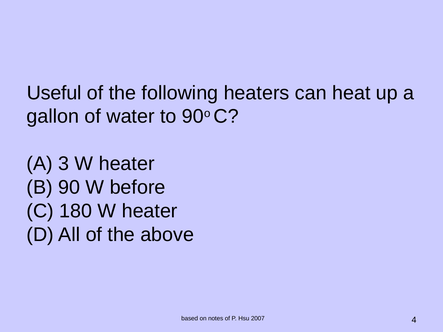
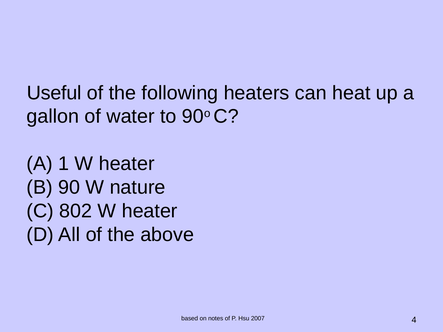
3: 3 -> 1 (64, 164)
before: before -> nature (138, 187)
180: 180 -> 802 (76, 211)
